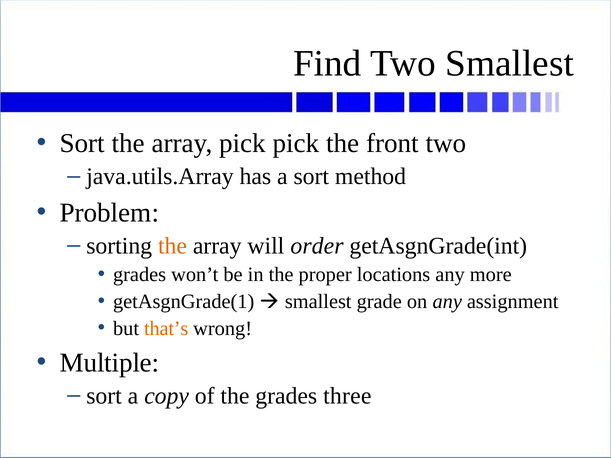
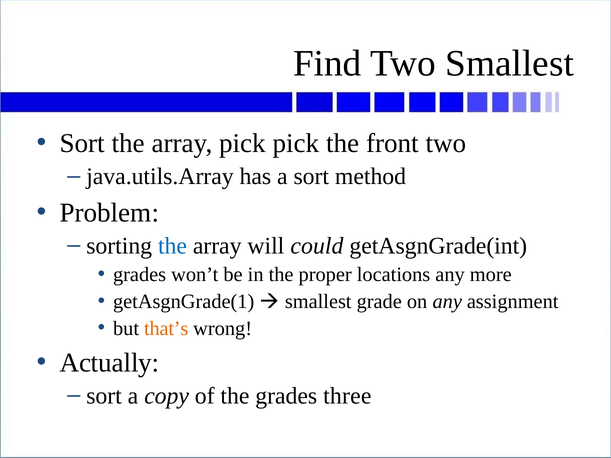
the colour: orange -> blue (172, 246)
order: order -> could (317, 246)
Multiple: Multiple -> Actually (109, 363)
